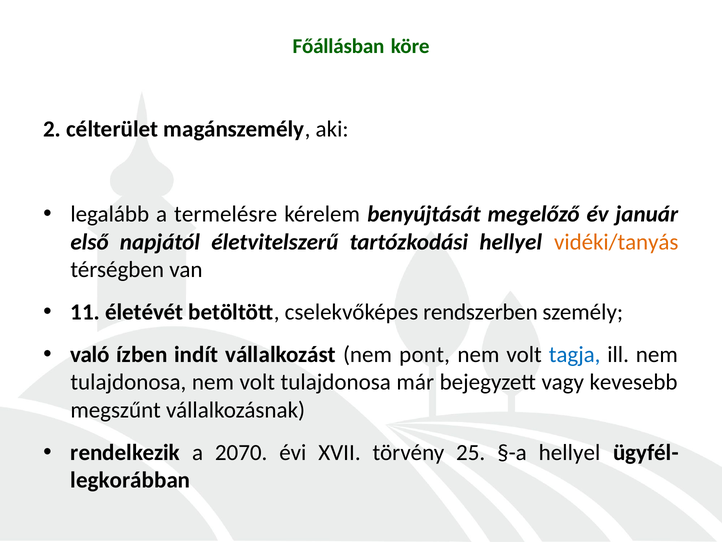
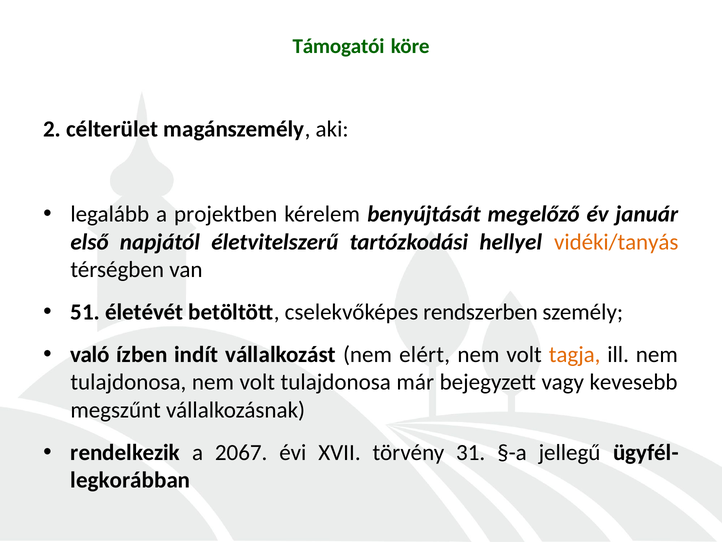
Főállásban: Főállásban -> Támogatói (338, 46)
termelésre: termelésre -> projektben (226, 214)
11: 11 -> 51 (85, 312)
pont: pont -> elért (425, 354)
tagja colour: blue -> orange (575, 354)
2070: 2070 -> 2067 (241, 452)
25: 25 -> 31 (471, 452)
§-a hellyel: hellyel -> jellegű (570, 452)
